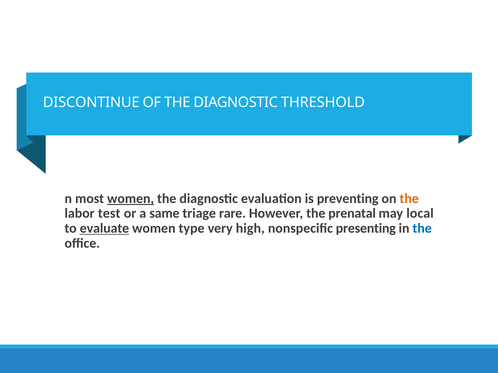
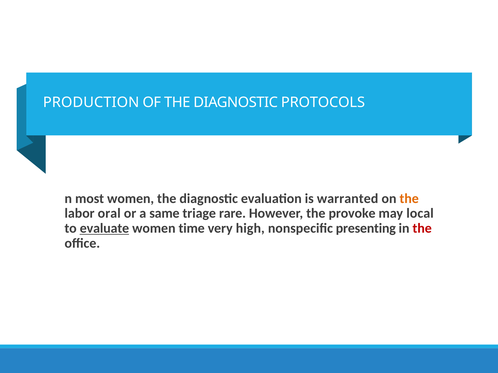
DISCONTINUE: DISCONTINUE -> PRODUCTION (91, 102)
THRESHOLD: THRESHOLD -> PROTOCOLS (323, 102)
women underline: present -> none (131, 199)
preventing: preventing -> warranted (348, 199)
test: test -> oral (109, 214)
prenatal: prenatal -> provoke (352, 214)
type: type -> time (192, 229)
the colour: blue -> red (422, 229)
